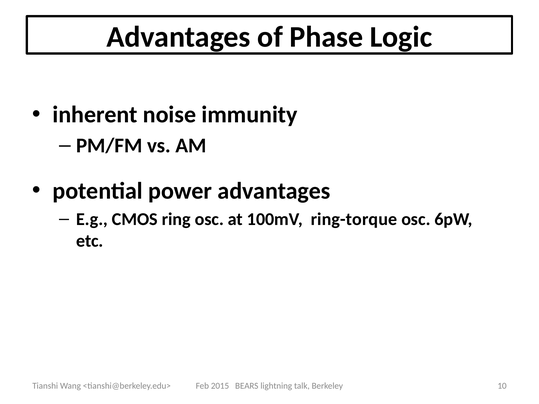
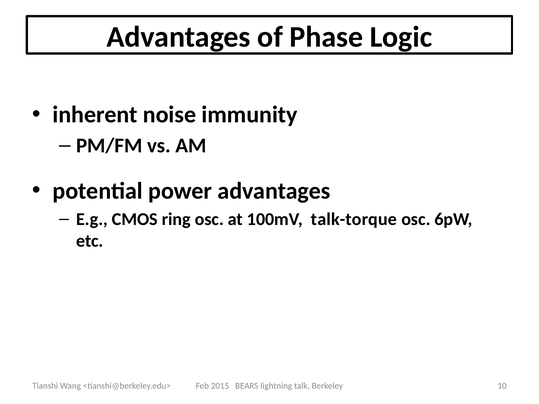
ring-torque: ring-torque -> talk-torque (354, 219)
